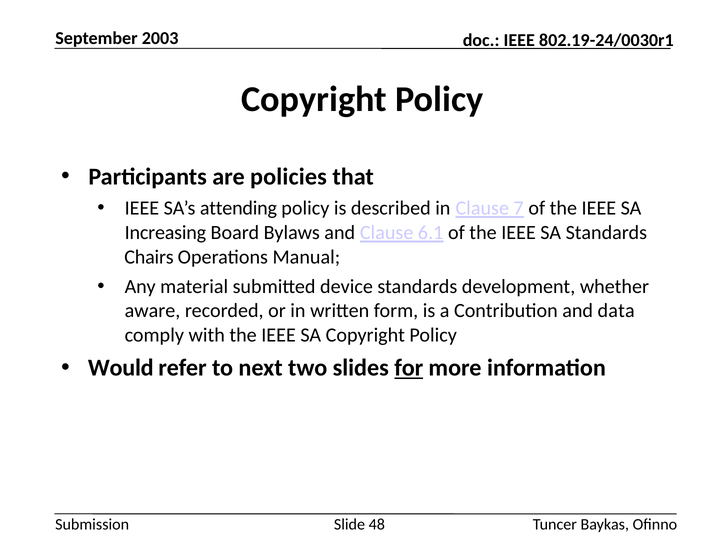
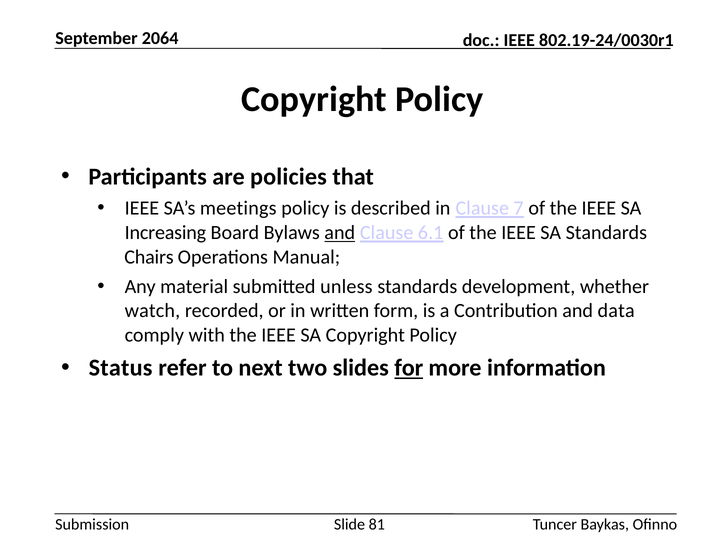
2003: 2003 -> 2064 (160, 38)
attending: attending -> meetings (238, 208)
and underline: none -> present (340, 233)
device: device -> unless (346, 286)
aware: aware -> watch (152, 311)
Would: Would -> Status (121, 368)
48: 48 -> 81 (377, 524)
